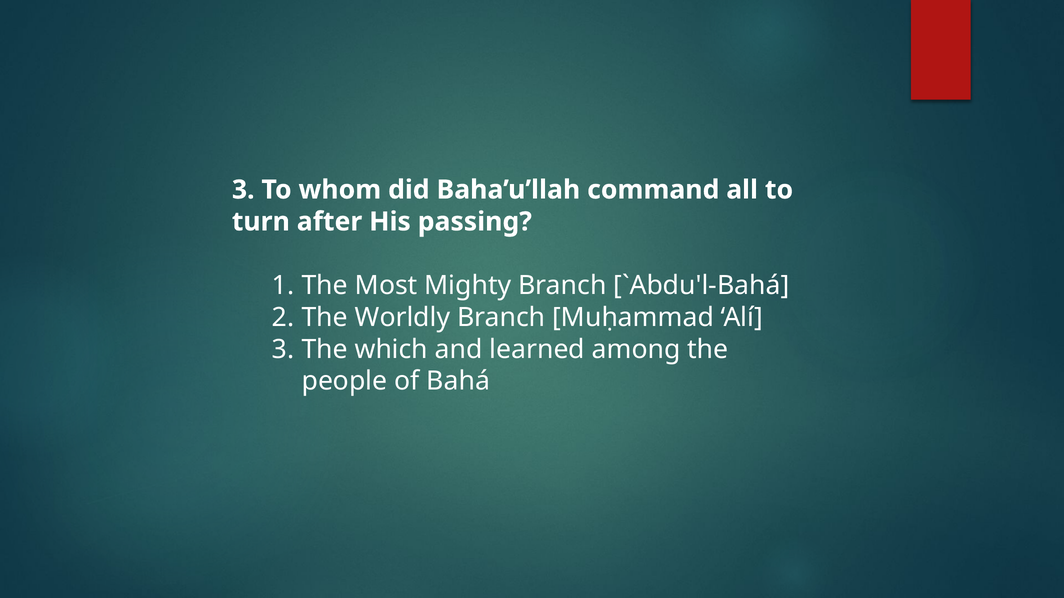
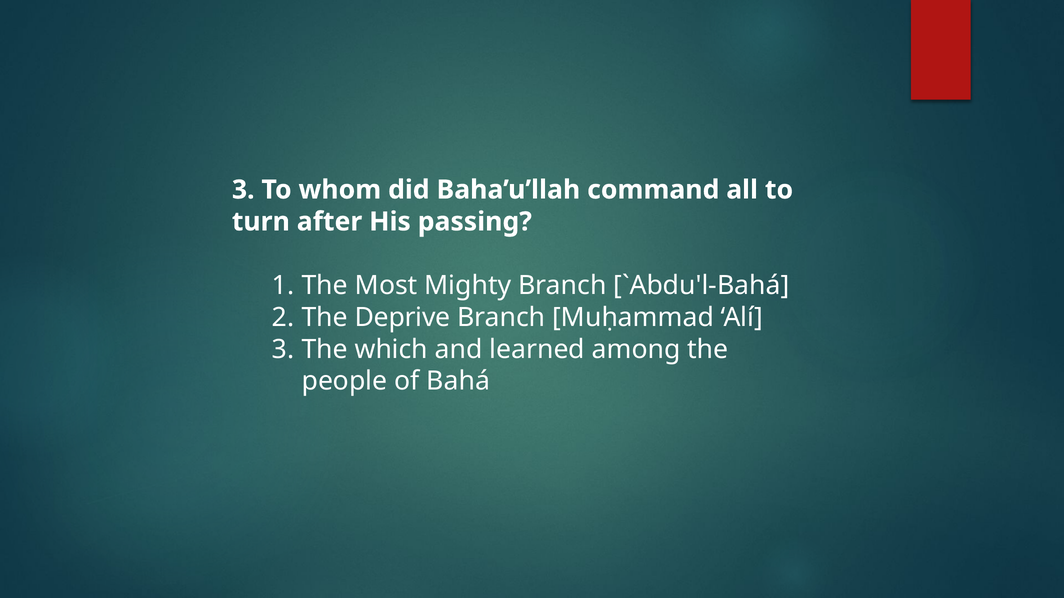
Worldly: Worldly -> Deprive (403, 318)
